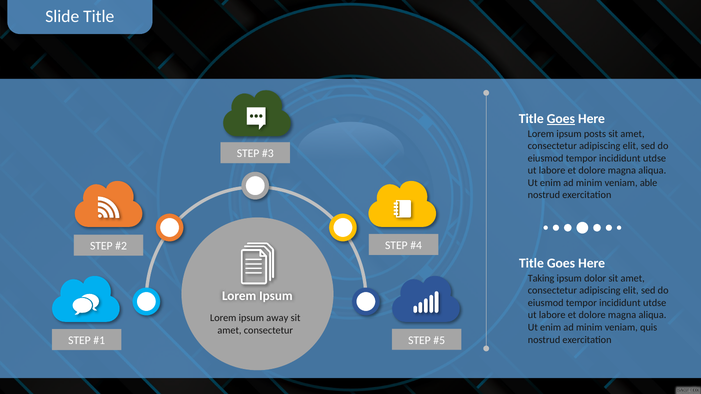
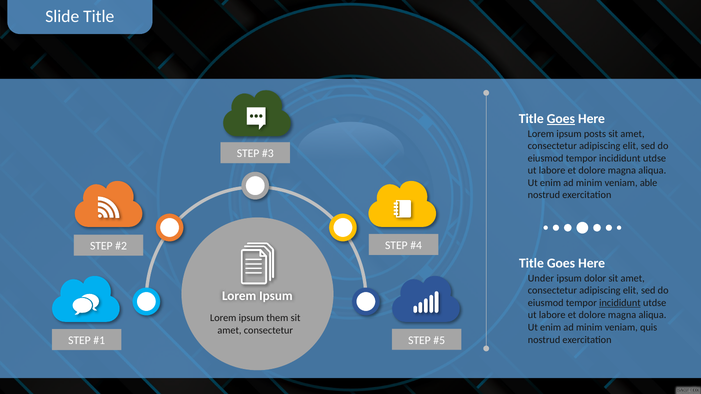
Taking: Taking -> Under (541, 279)
incididunt underline: none -> present (620, 303)
away: away -> them (277, 318)
